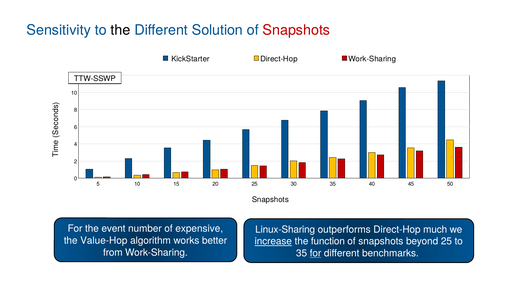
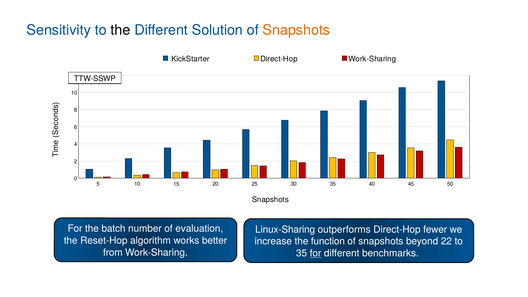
Snapshots colour: red -> orange (296, 30)
event: event -> batch (114, 229)
expensive: expensive -> evaluation (199, 229)
much: much -> fewer (435, 229)
Value-Hop: Value-Hop -> Reset-Hop (104, 241)
increase underline: present -> none (273, 241)
beyond 25: 25 -> 22 (446, 241)
